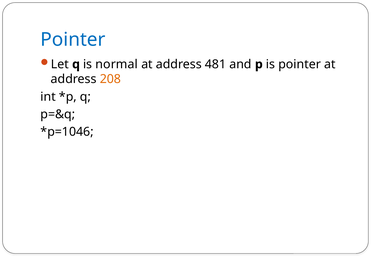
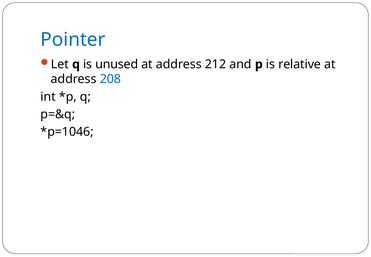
normal: normal -> unused (117, 64)
481: 481 -> 212 (216, 64)
is pointer: pointer -> relative (300, 64)
208 colour: orange -> blue (110, 79)
